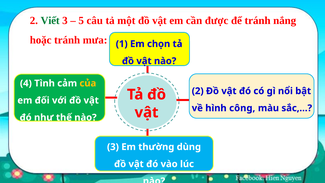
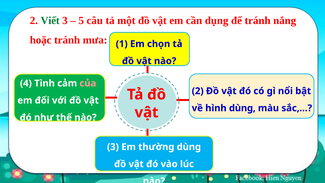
được: được -> dụng (217, 21)
của colour: yellow -> pink (88, 83)
hình công: công -> dùng (242, 108)
